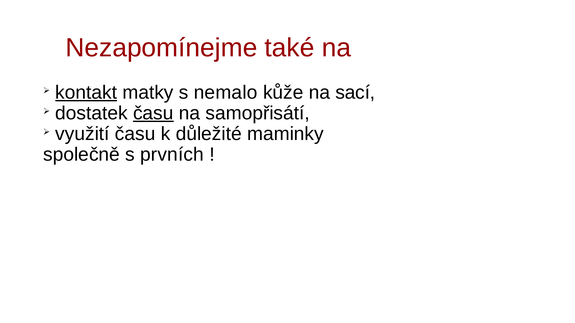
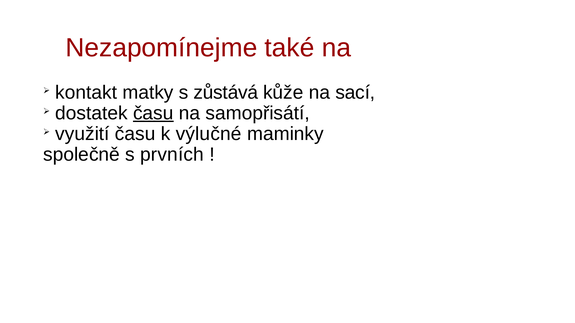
kontakt underline: present -> none (86, 93)
nemalo: nemalo -> zůstává (226, 93)
důležité: důležité -> výlučné (209, 134)
